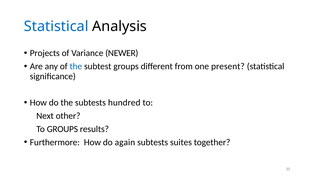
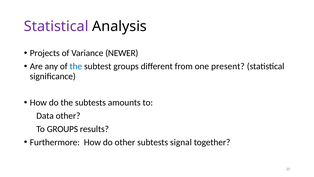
Statistical colour: blue -> purple (56, 26)
hundred: hundred -> amounts (124, 102)
Next: Next -> Data (45, 116)
do again: again -> other (125, 142)
suites: suites -> signal (181, 142)
